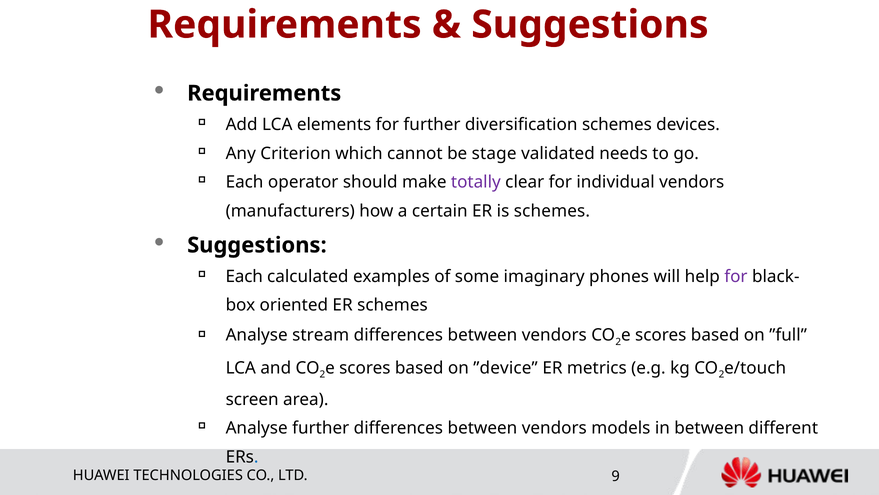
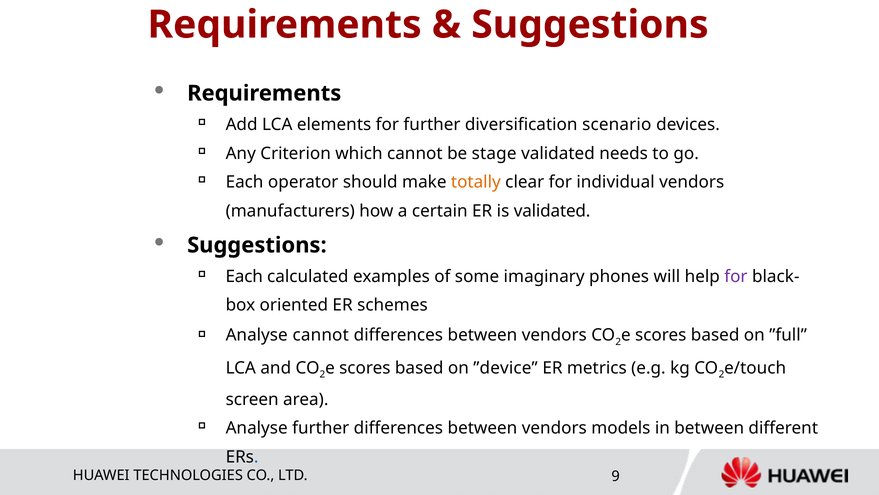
diversification schemes: schemes -> scenario (617, 124)
totally colour: purple -> orange (476, 182)
is schemes: schemes -> validated (552, 211)
Analyse stream: stream -> cannot (321, 335)
